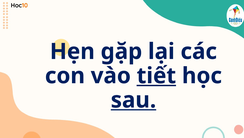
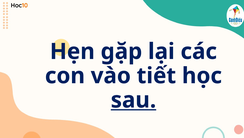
tiết underline: present -> none (156, 75)
